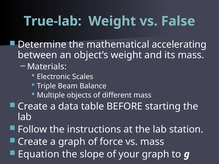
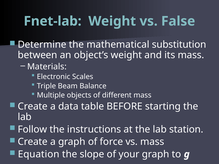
True-lab: True-lab -> Fnet-lab (53, 21)
accelerating: accelerating -> substitution (179, 45)
